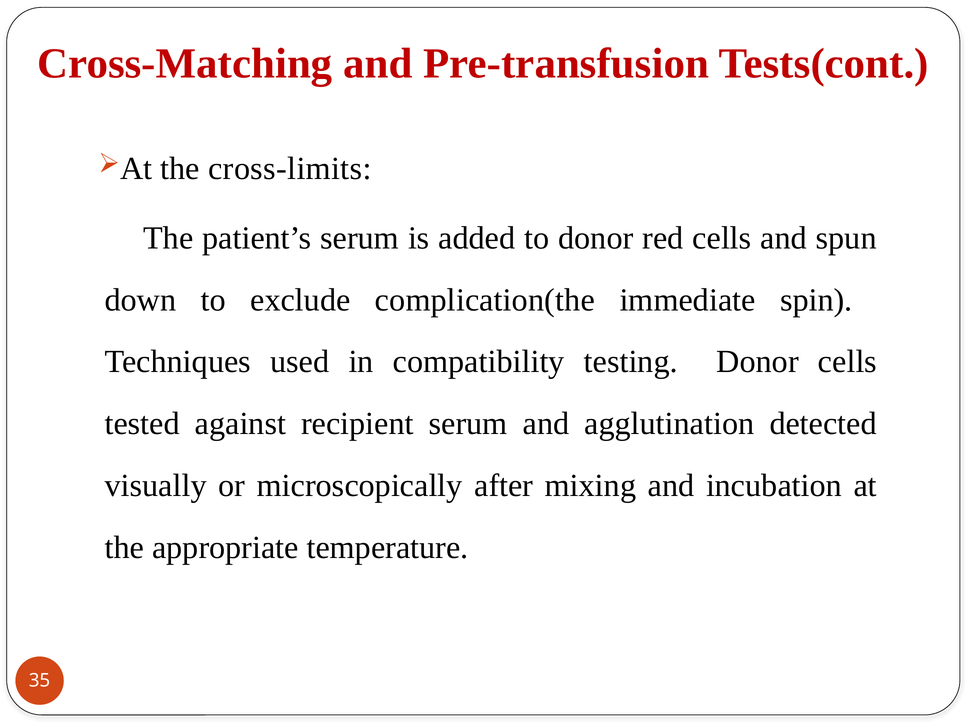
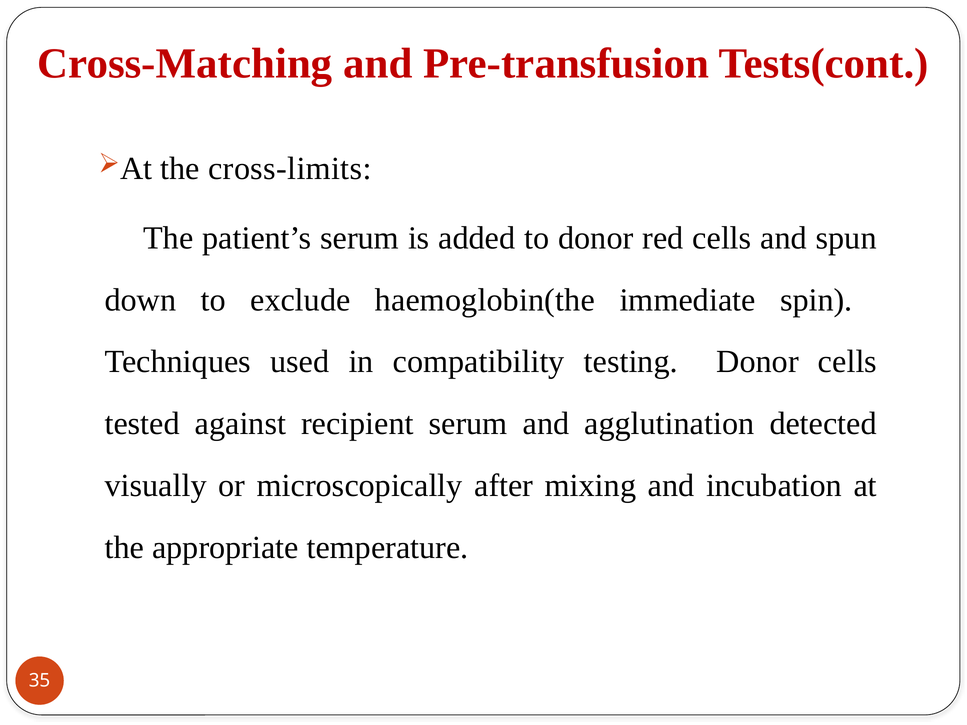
complication(the: complication(the -> haemoglobin(the (485, 300)
